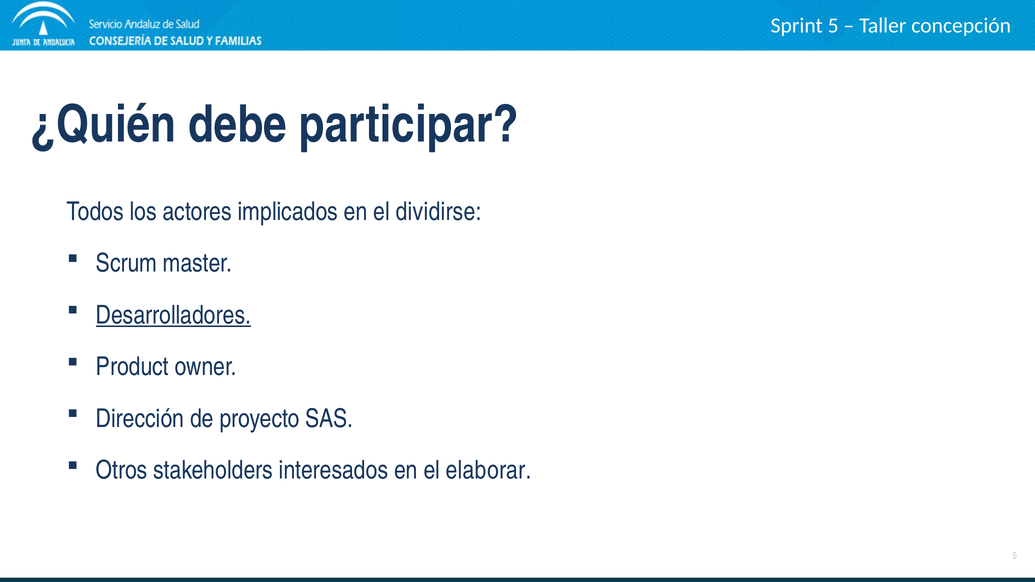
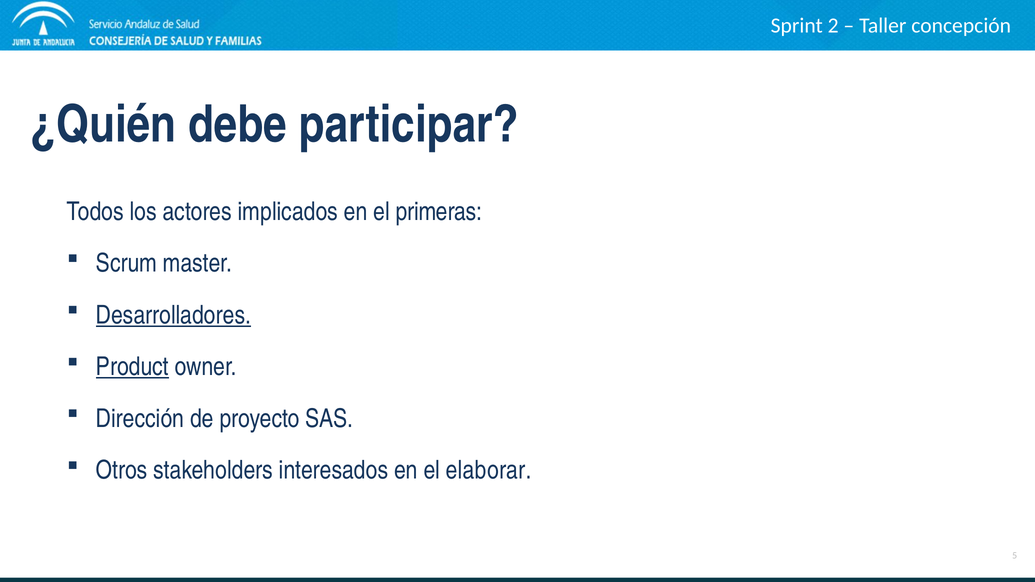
Sprint 5: 5 -> 2 (833, 26)
dividirse: dividirse -> primeras (439, 212)
Product underline: none -> present (132, 367)
